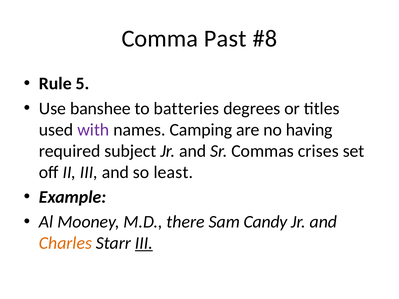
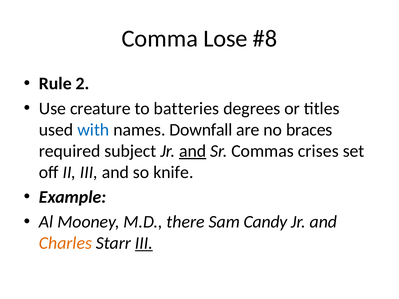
Past: Past -> Lose (225, 39)
5: 5 -> 2 (83, 84)
banshee: banshee -> creature (100, 109)
with colour: purple -> blue (93, 130)
Camping: Camping -> Downfall (201, 130)
having: having -> braces (309, 130)
and underline: none -> present (193, 151)
least: least -> knife (173, 172)
